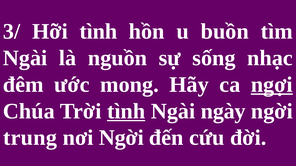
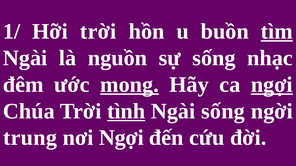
3/: 3/ -> 1/ (12, 32)
Hỡi tình: tình -> trời (98, 32)
tìm underline: none -> present (277, 32)
mong underline: none -> present (129, 85)
Ngài ngày: ngày -> sống (223, 111)
nơi Ngời: Ngời -> Ngợi (121, 138)
